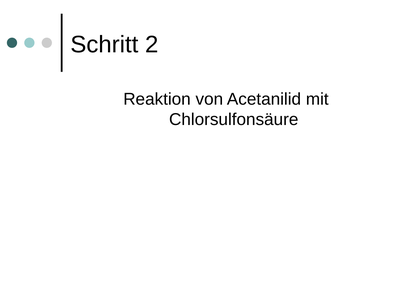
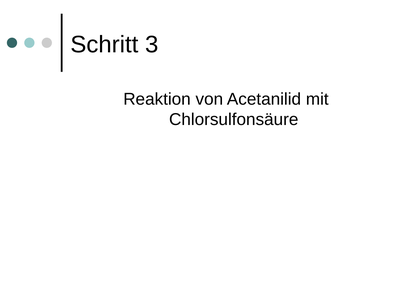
2: 2 -> 3 (152, 45)
